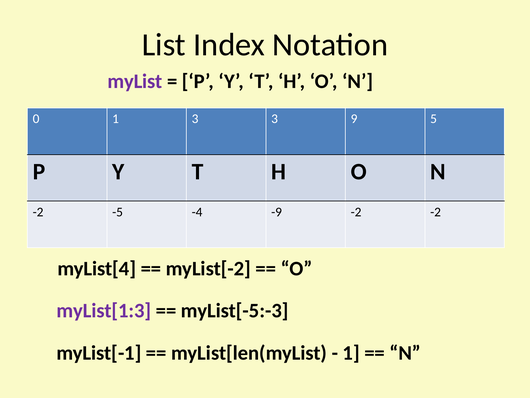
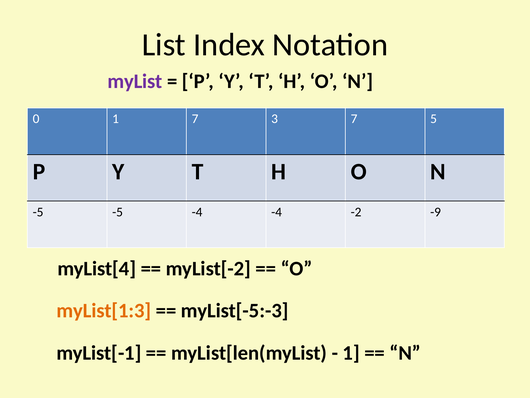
1 3: 3 -> 7 (195, 119)
3 9: 9 -> 7 (354, 119)
-2: -2 -> -5 (38, 212)
-4 -9: -9 -> -4 (277, 212)
-2 -2: -2 -> -9 (436, 212)
myList[1:3 colour: purple -> orange (104, 310)
